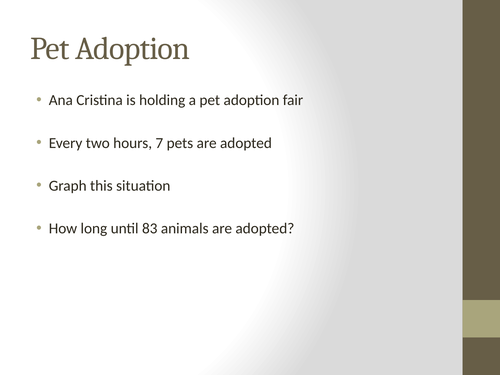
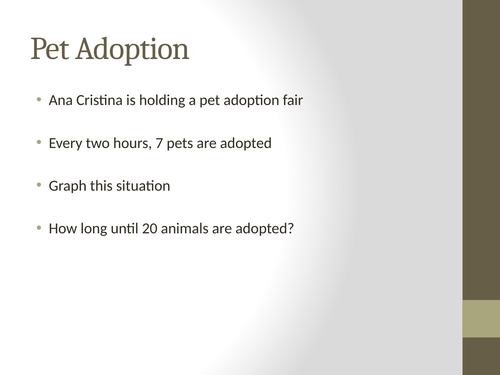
83: 83 -> 20 (150, 229)
